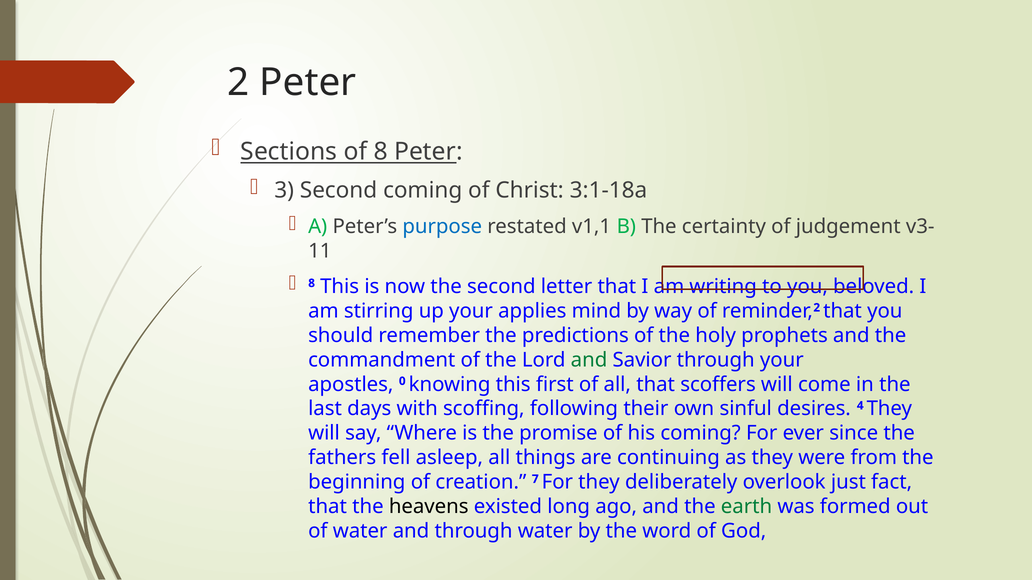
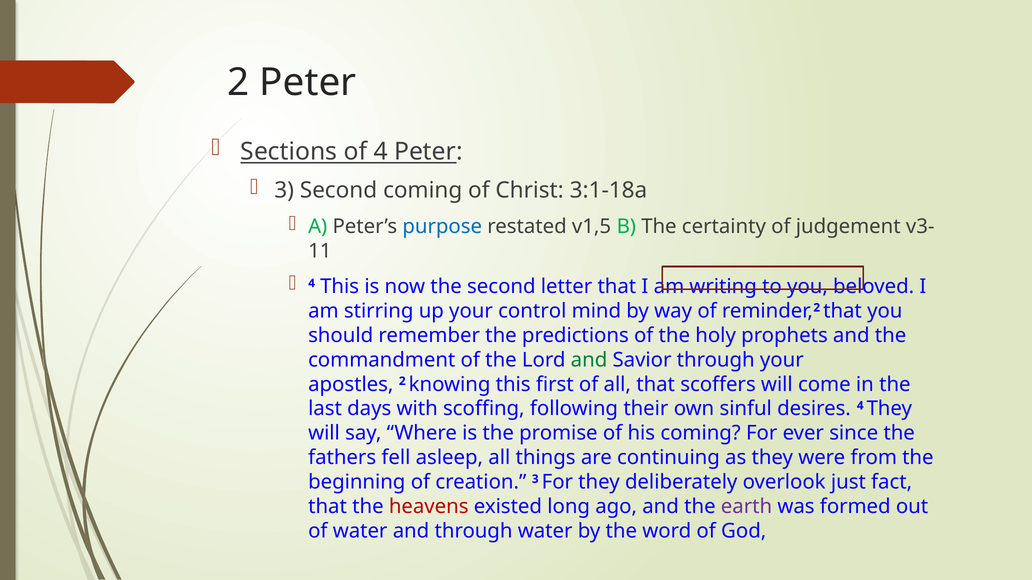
of 8: 8 -> 4 (381, 151)
v1,1: v1,1 -> v1,5 (592, 227)
8: 8 -> 4 (312, 283)
applies: applies -> control (532, 311)
apostles 0: 0 -> 2 (402, 381)
creation 7: 7 -> 3 (535, 479)
heavens colour: black -> red (429, 507)
earth colour: green -> purple (747, 507)
